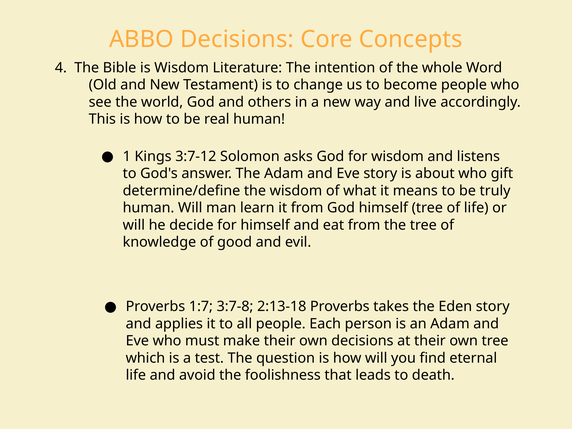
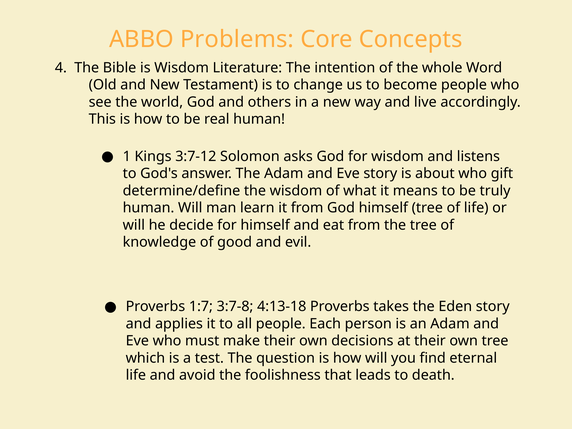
ABBO Decisions: Decisions -> Problems (237, 39)
2:13-18: 2:13-18 -> 4:13-18 (282, 307)
